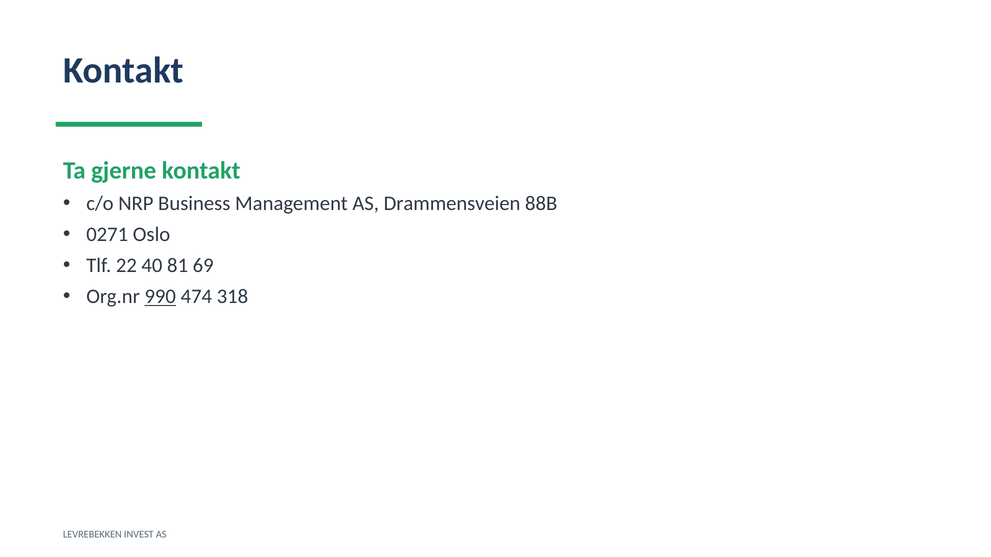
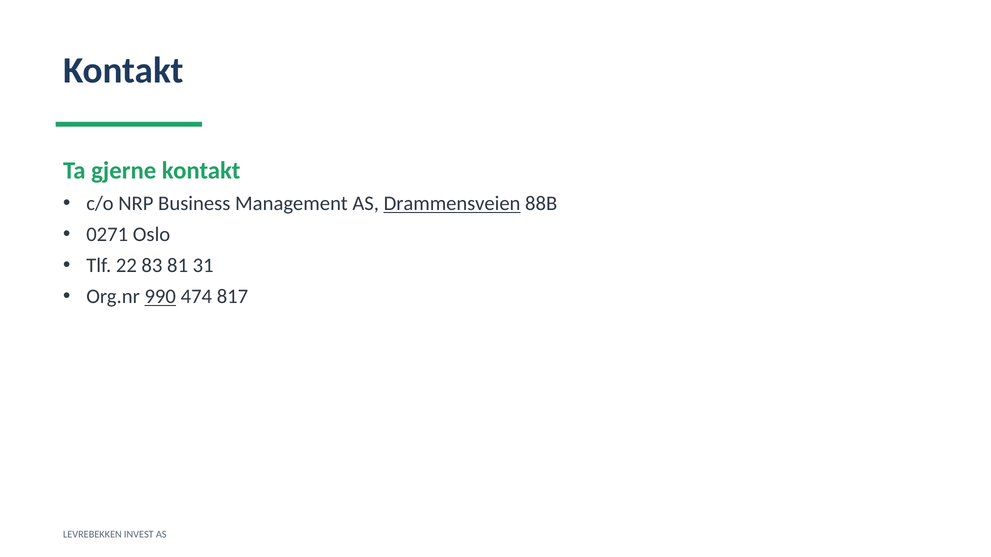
Drammensveien underline: none -> present (452, 204)
40: 40 -> 83 (152, 266)
69: 69 -> 31 (203, 266)
318: 318 -> 817 (232, 297)
